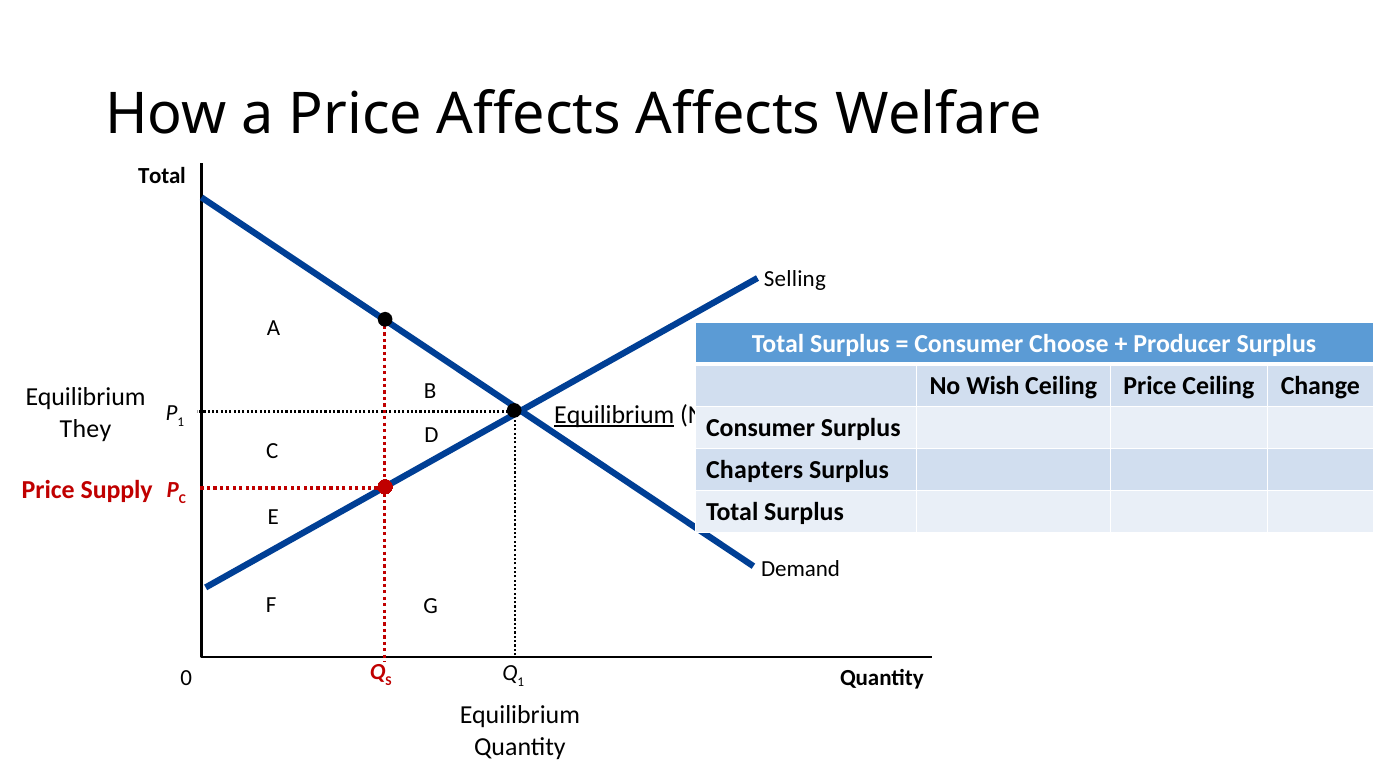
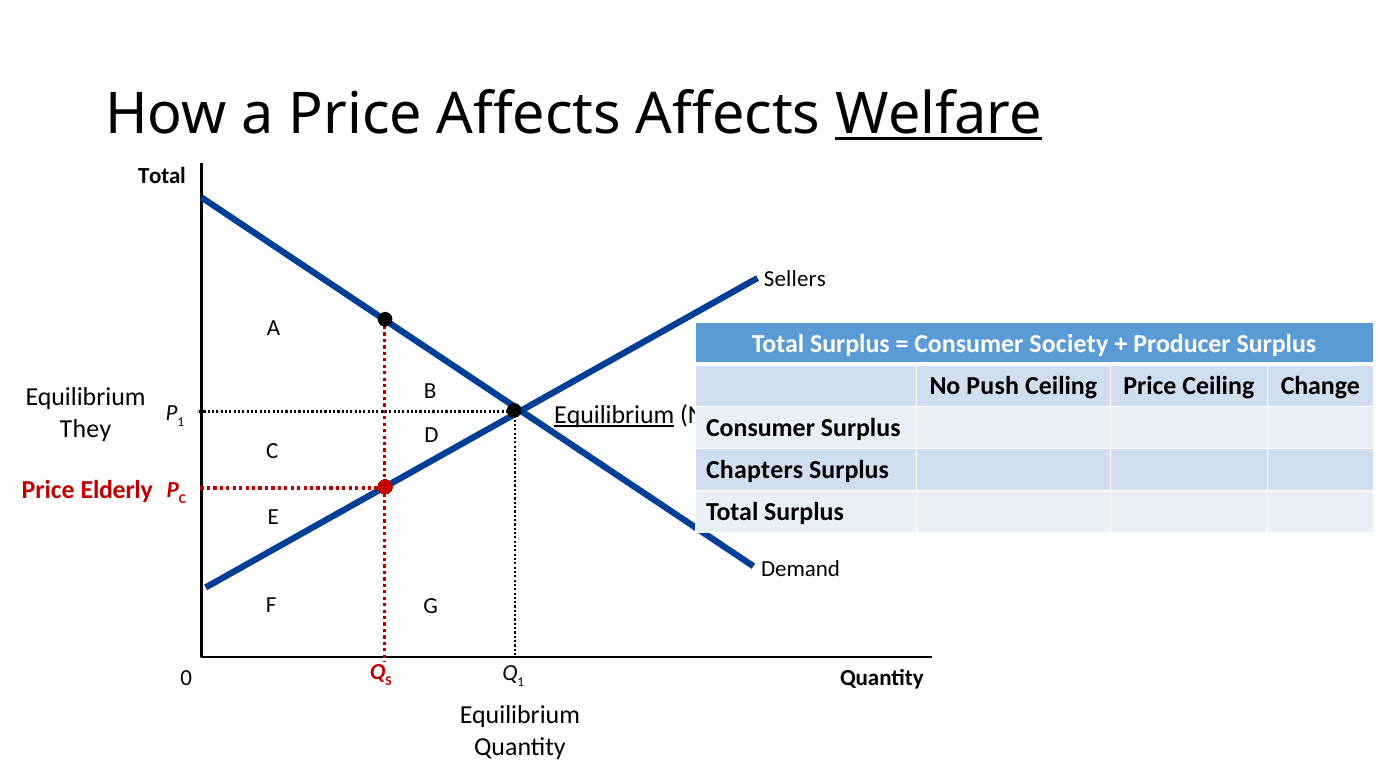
Welfare underline: none -> present (939, 114)
Selling: Selling -> Sellers (795, 279)
Choose: Choose -> Society (1069, 343)
Wish: Wish -> Push (993, 385)
Supply: Supply -> Elderly (117, 490)
